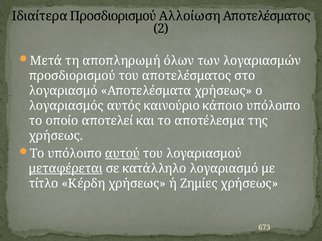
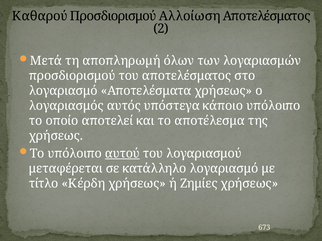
Ιδιαίτερα: Ιδιαίτερα -> Καθαρού (40, 16)
καινούριο: καινούριο -> υπόστεγα (172, 106)
μεταφέρεται underline: present -> none (66, 169)
